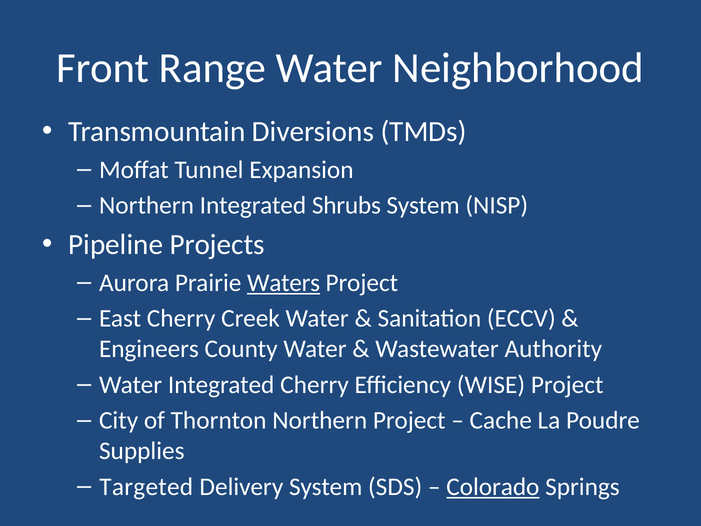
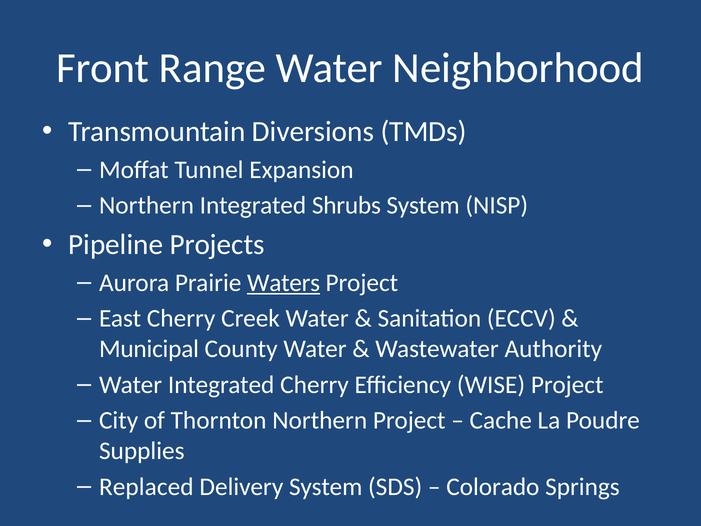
Engineers: Engineers -> Municipal (149, 349)
Targeted: Targeted -> Replaced (146, 487)
Colorado underline: present -> none (493, 487)
